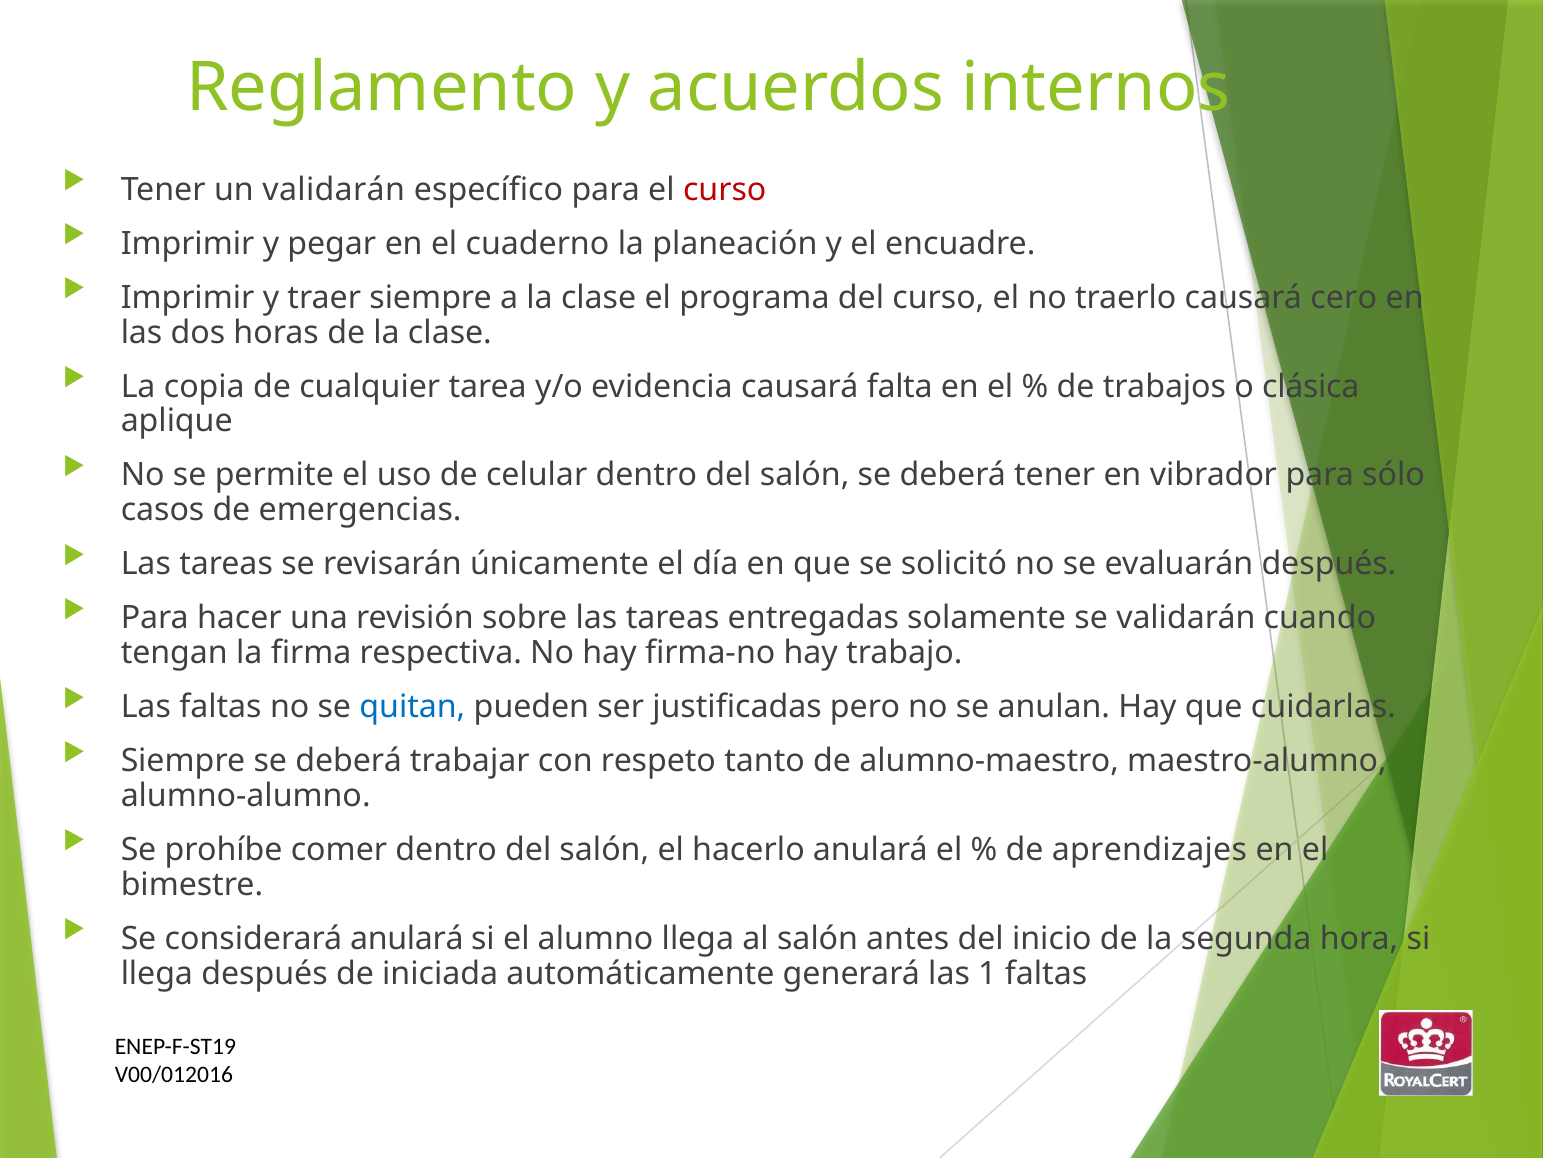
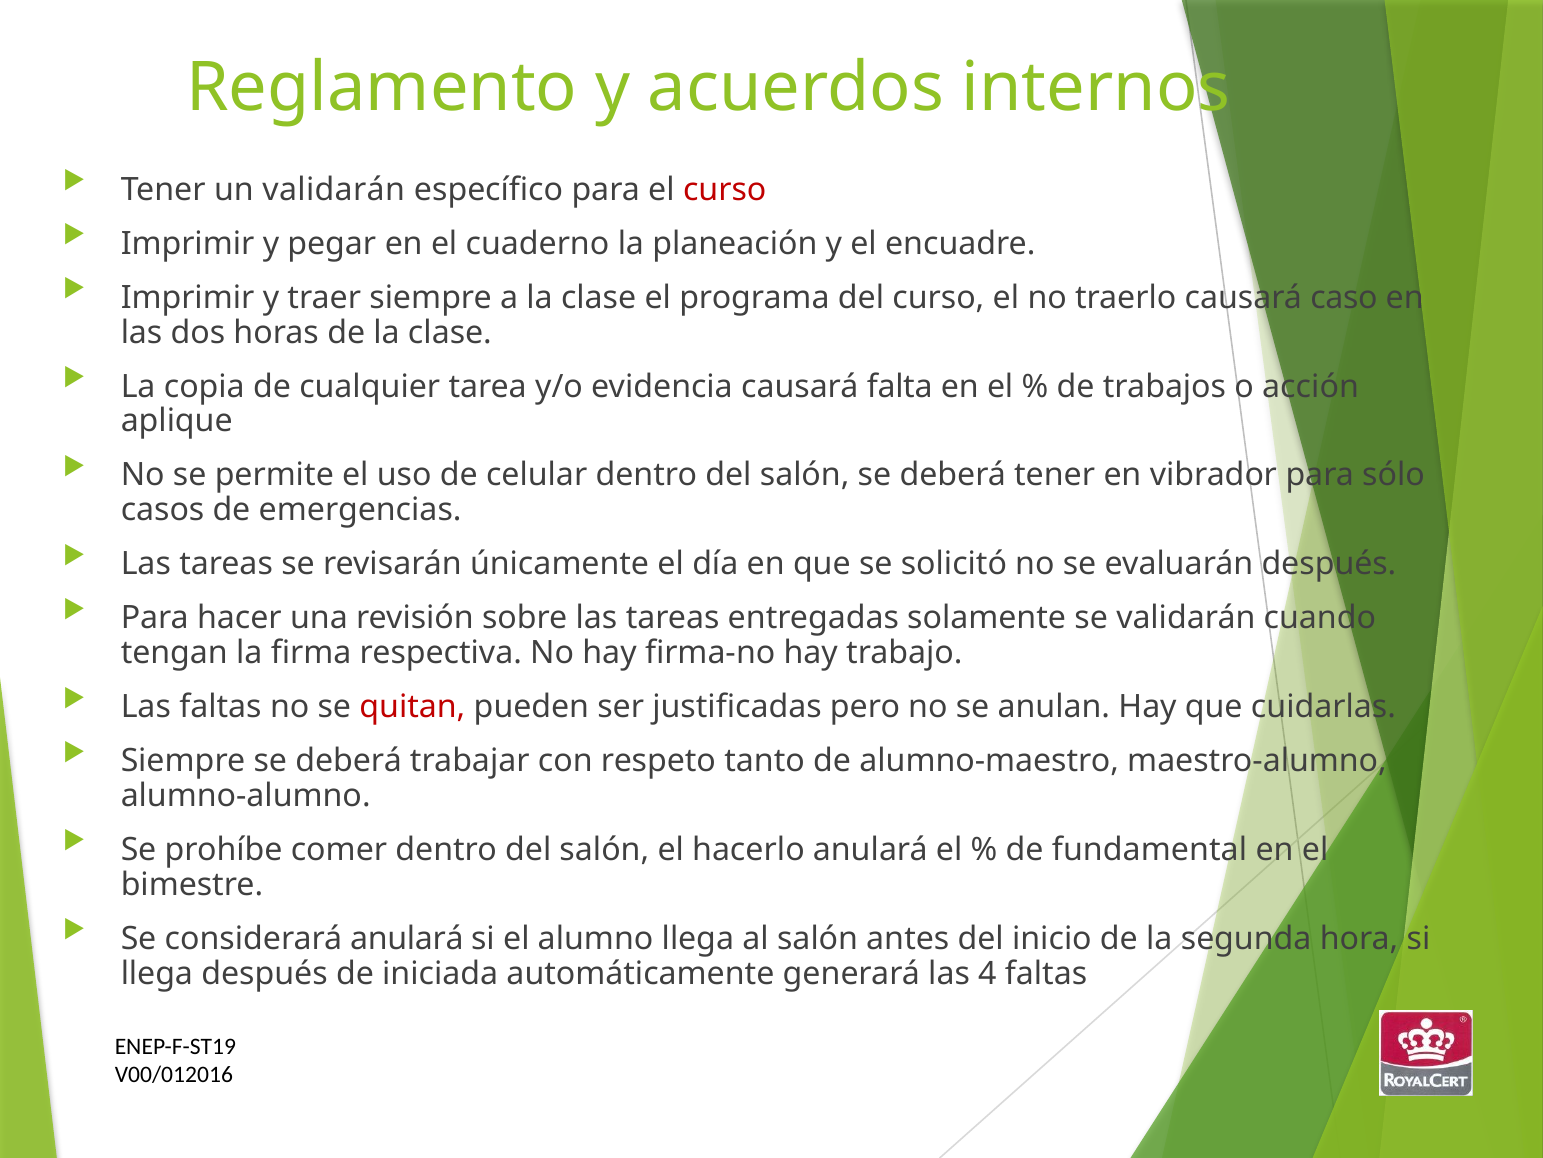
cero: cero -> caso (1344, 298)
clásica: clásica -> acción (1311, 386)
quitan colour: blue -> red (412, 707)
aprendizajes: aprendizajes -> fundamental (1149, 849)
1: 1 -> 4 (987, 973)
